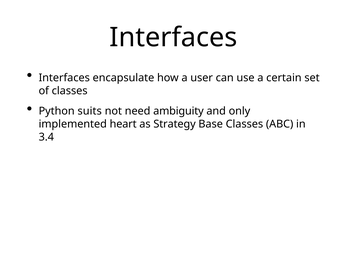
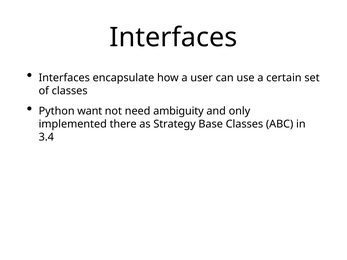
suits: suits -> want (90, 111)
heart: heart -> there (123, 124)
